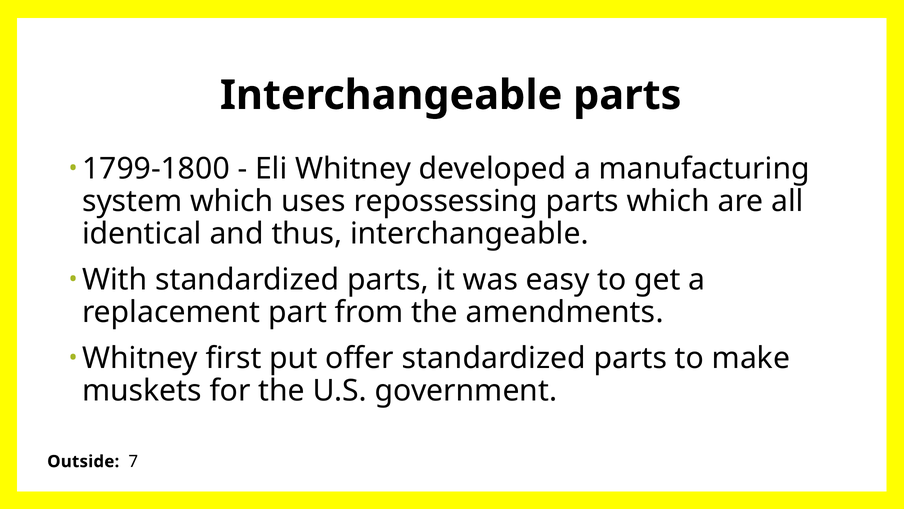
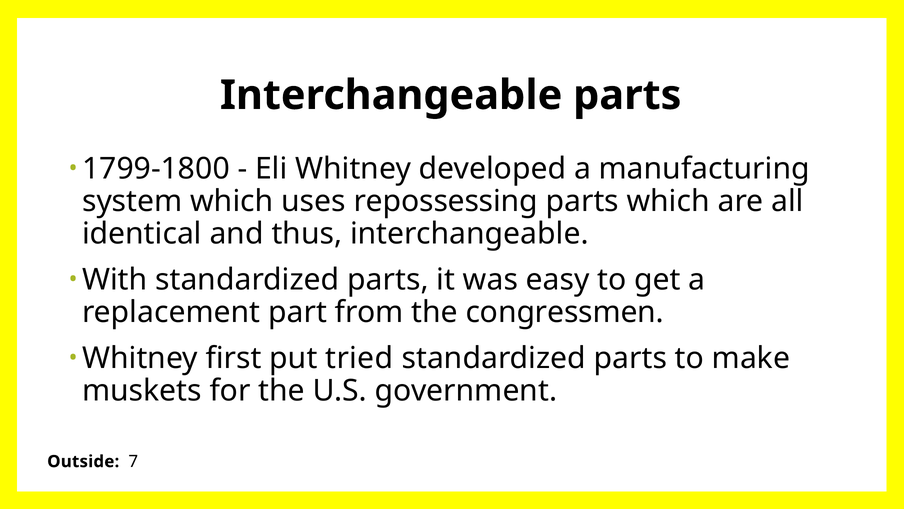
amendments: amendments -> congressmen (565, 312)
offer: offer -> tried (359, 358)
